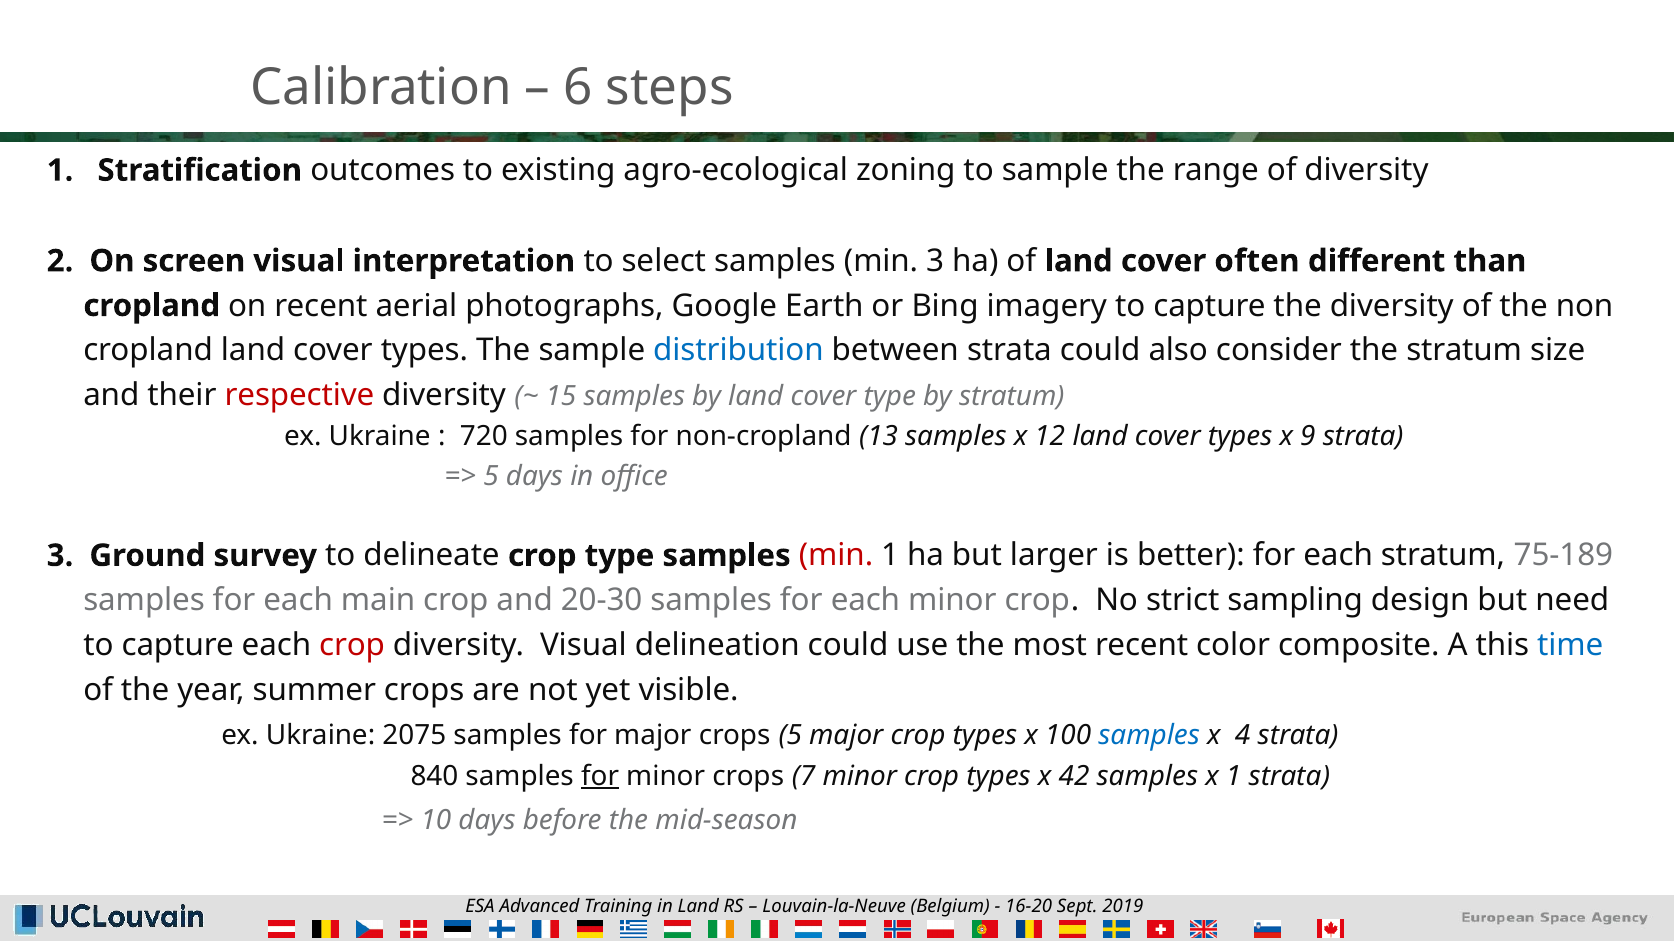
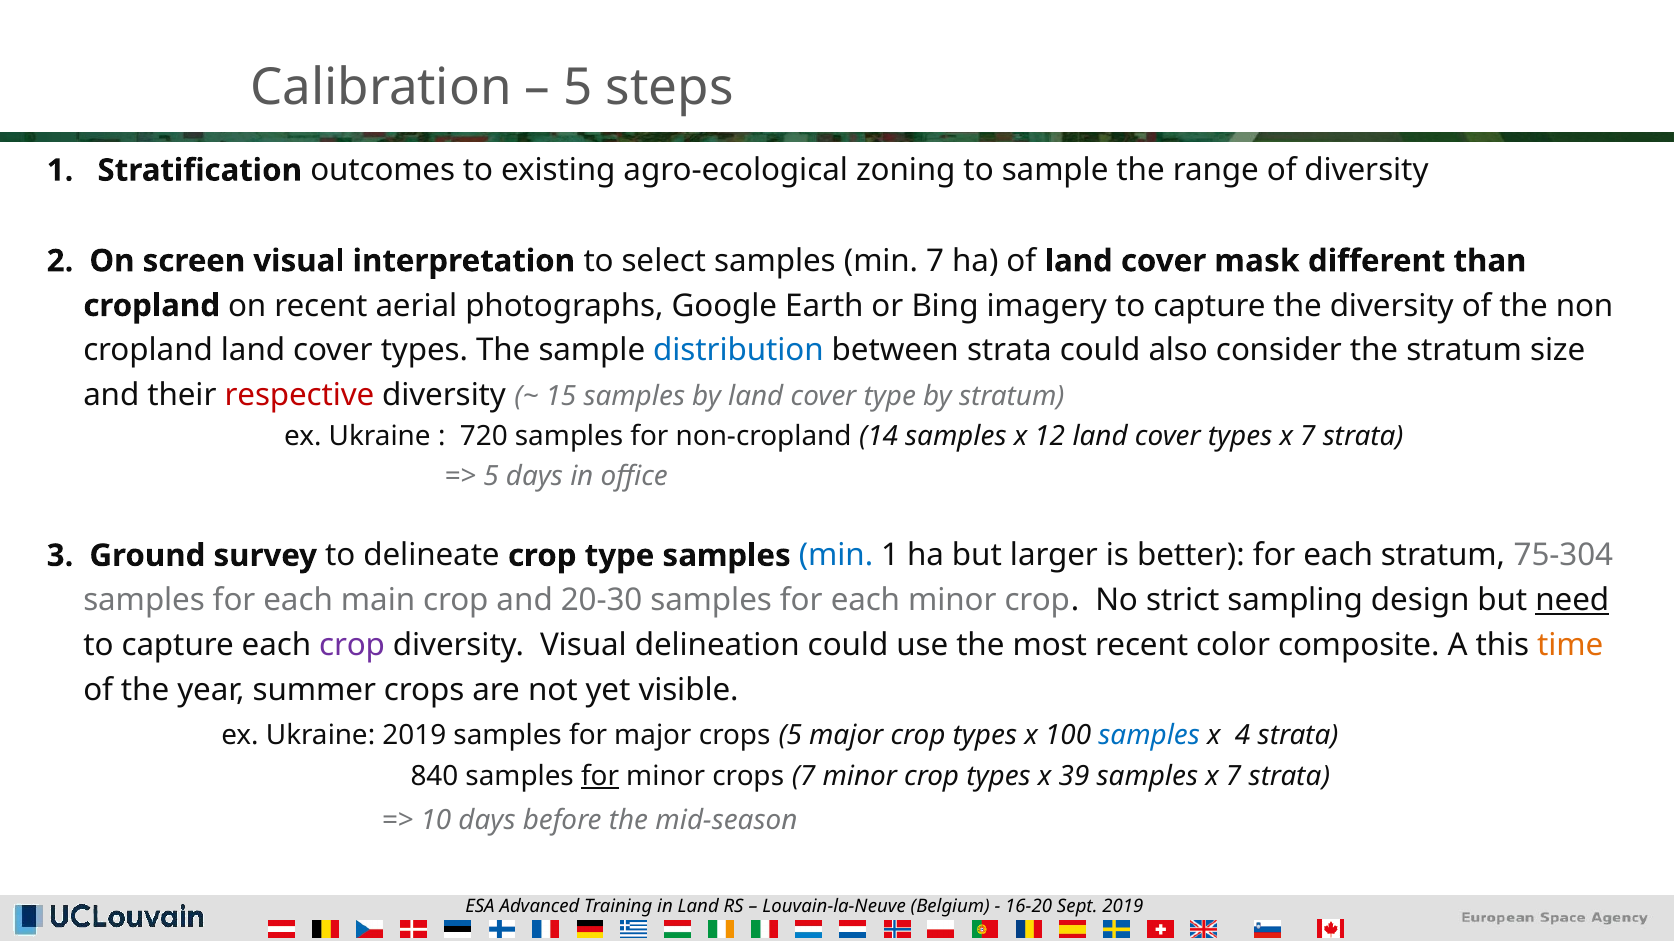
6: 6 -> 5 (578, 88)
min 3: 3 -> 7 (935, 261)
often: often -> mask (1257, 261)
13: 13 -> 14 (879, 437)
types x 9: 9 -> 7 (1308, 437)
min colour: red -> blue (836, 556)
75-189: 75-189 -> 75-304 (1563, 556)
need underline: none -> present (1572, 601)
crop colour: red -> purple (352, 645)
time colour: blue -> orange (1570, 645)
Ukraine 2075: 2075 -> 2019 (414, 736)
42: 42 -> 39 (1074, 777)
samples x 1: 1 -> 7 (1234, 777)
